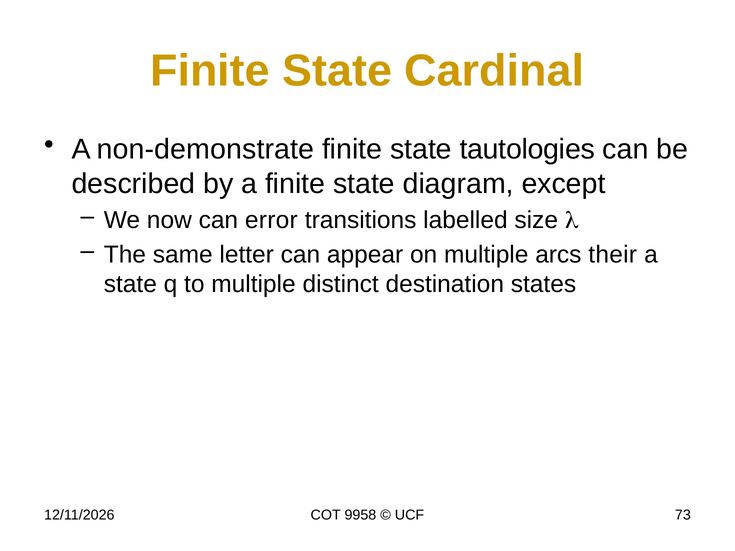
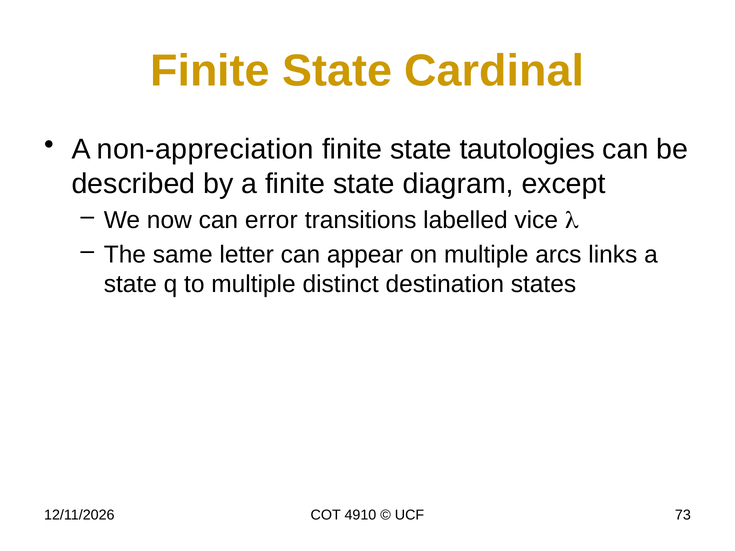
non-demonstrate: non-demonstrate -> non-appreciation (205, 150)
size: size -> vice (536, 220)
their: their -> links (613, 255)
9958: 9958 -> 4910 (360, 515)
